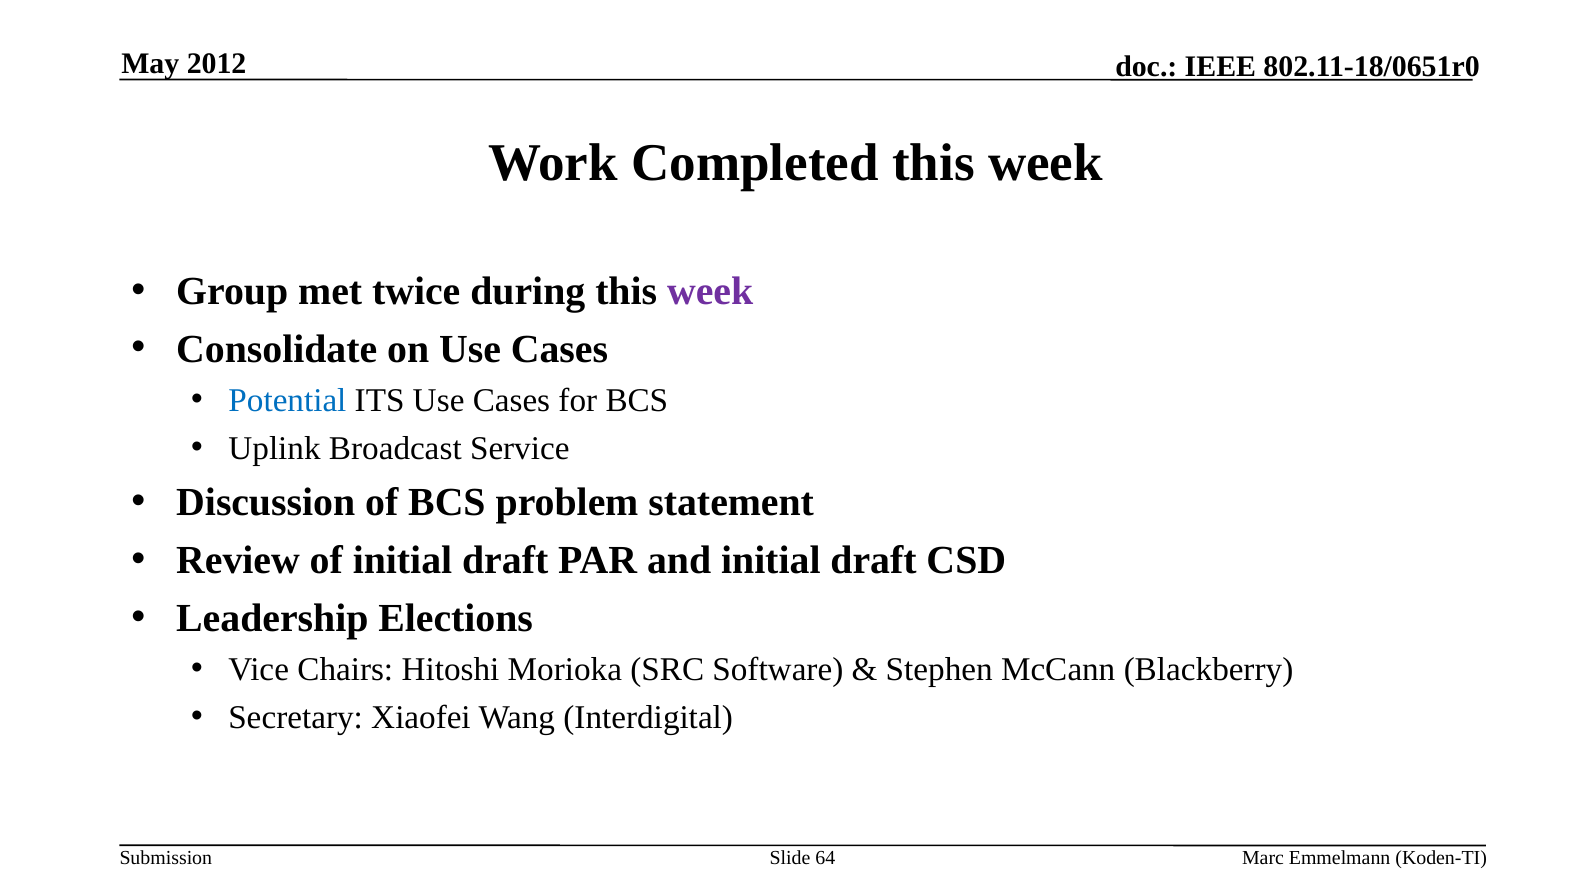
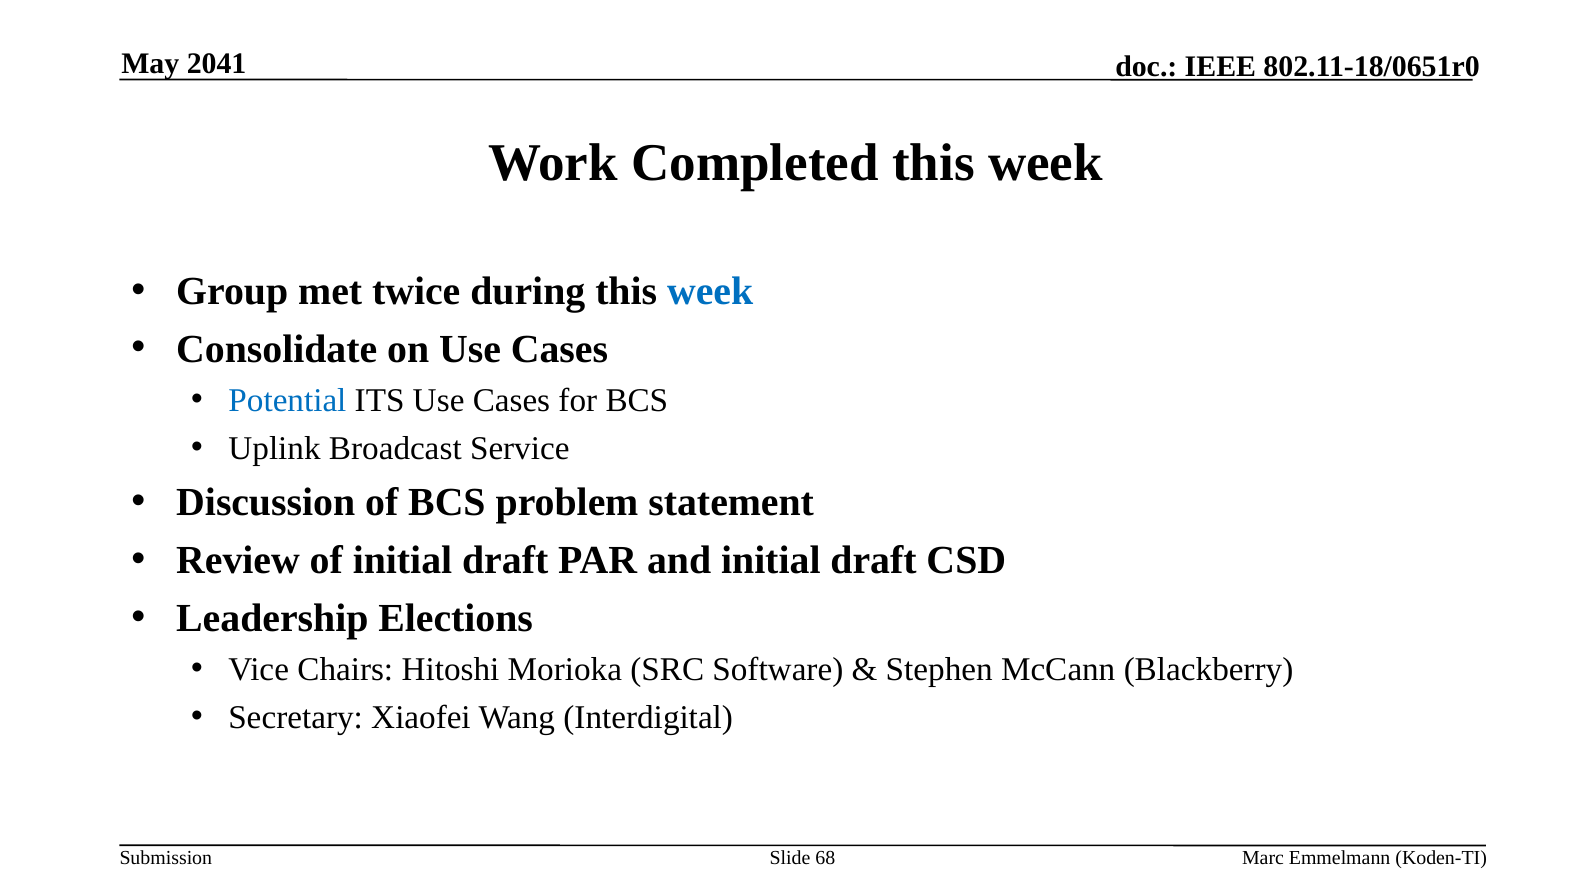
2012: 2012 -> 2041 (217, 63)
week colour: purple -> blue (710, 291)
64: 64 -> 68 (825, 859)
